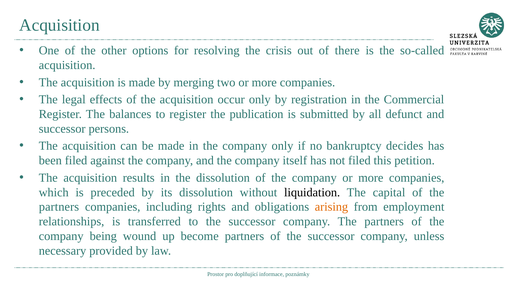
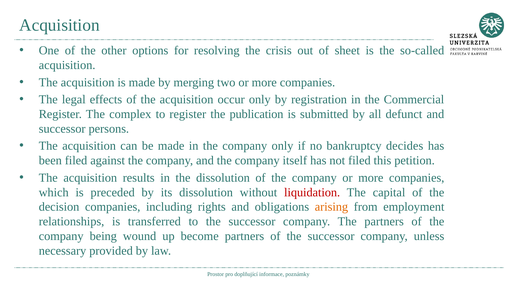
there: there -> sheet (347, 51)
balances: balances -> complex (130, 114)
liquidation colour: black -> red (312, 192)
partners: partners -> decision (59, 207)
